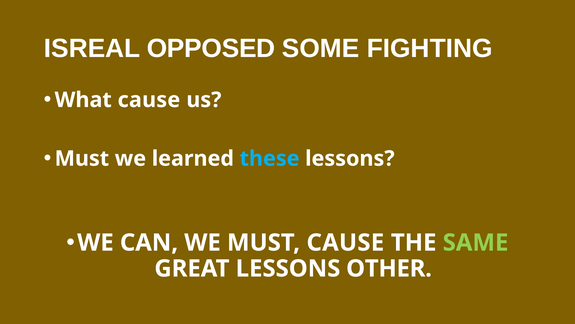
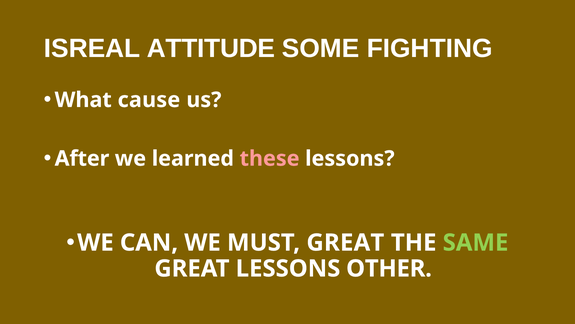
OPPOSED: OPPOSED -> ATTITUDE (211, 48)
Must: Must -> After (82, 158)
these colour: light blue -> pink (270, 158)
MUST CAUSE: CAUSE -> GREAT (345, 242)
